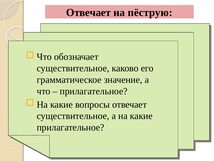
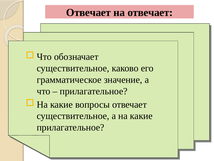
на пёструю: пёструю -> отвечает (150, 12)
